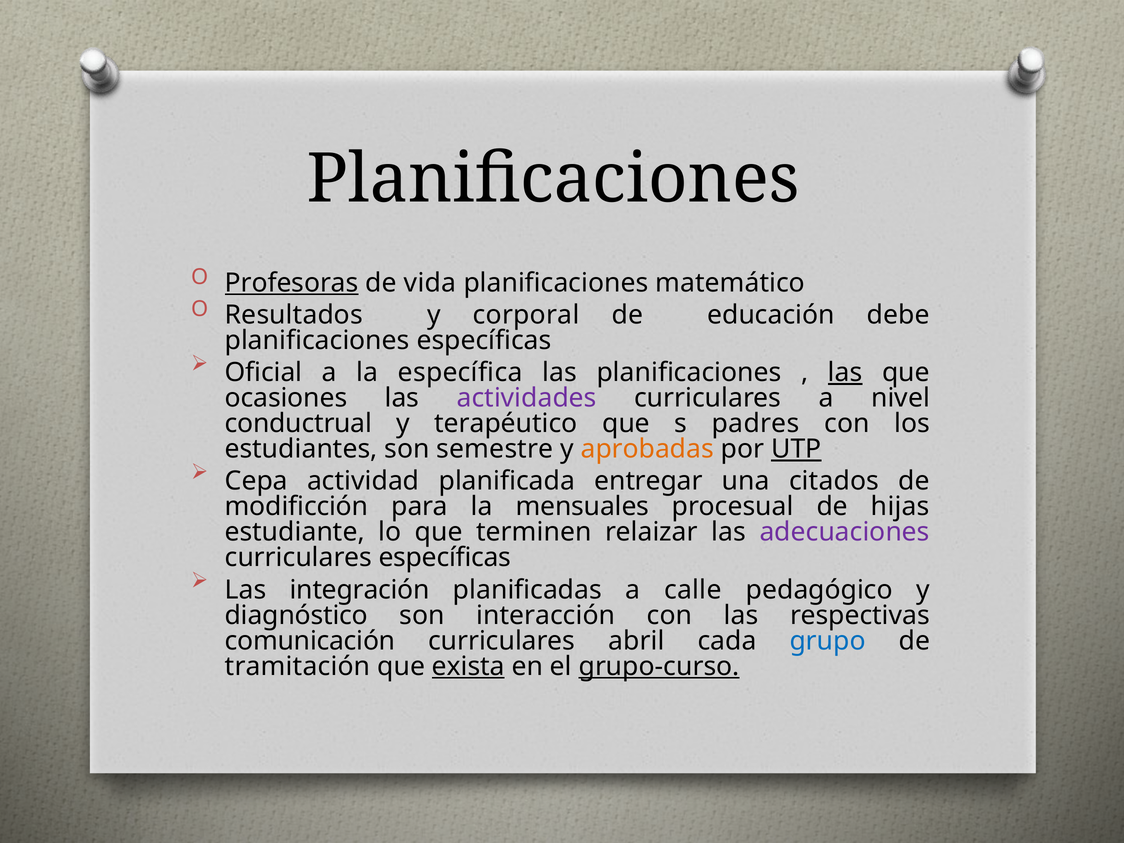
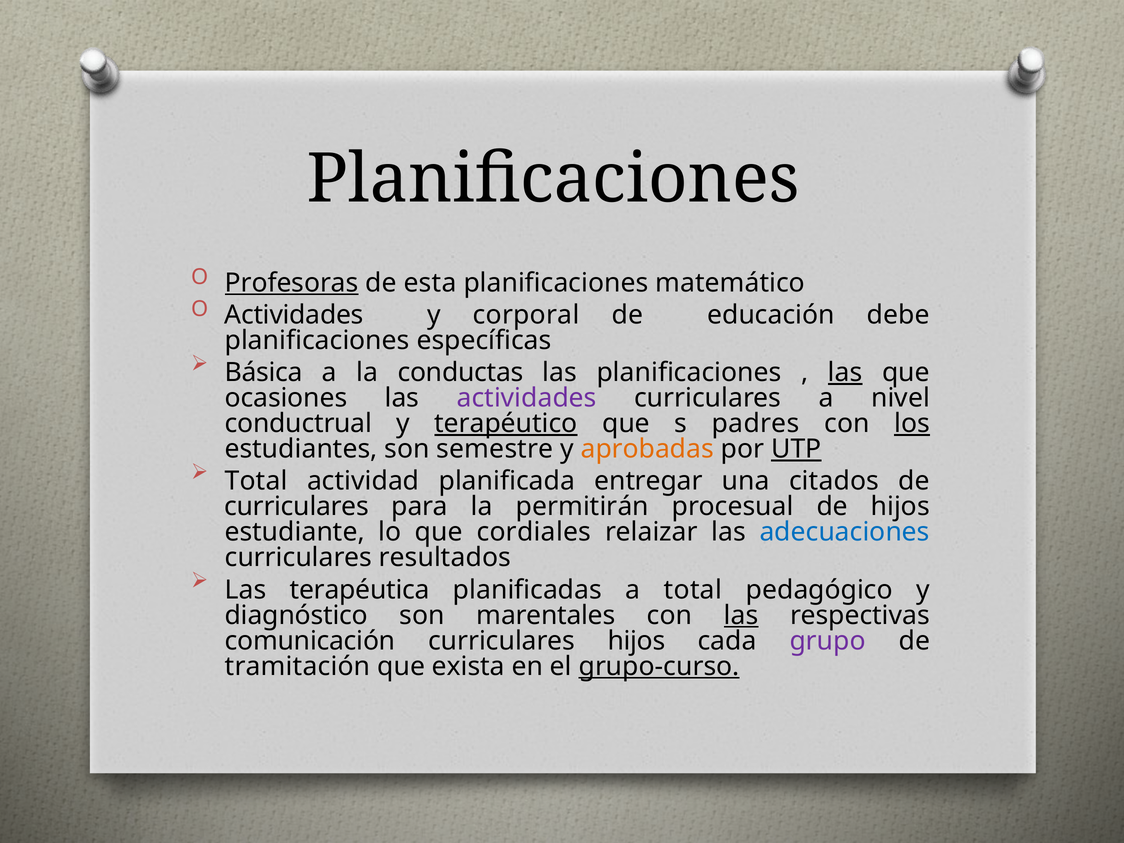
vida: vida -> esta (430, 283)
Resultados: Resultados -> Actividades (294, 315)
Oficial: Oficial -> Básica (264, 373)
específica: específica -> conductas (460, 373)
terapéutico underline: none -> present (506, 424)
los underline: none -> present (912, 424)
Cepa: Cepa -> Total (256, 481)
modificción: modificción -> curriculares (297, 507)
mensuales: mensuales -> permitirán (582, 507)
de hijas: hijas -> hijos (900, 507)
terminen: terminen -> cordiales (534, 532)
adecuaciones colour: purple -> blue (845, 532)
curriculares específicas: específicas -> resultados (445, 558)
integración: integración -> terapéutica (360, 590)
a calle: calle -> total (693, 590)
interacción: interacción -> marentales (546, 615)
las underline: none -> present (741, 615)
curriculares abril: abril -> hijos (636, 641)
grupo colour: blue -> purple (828, 641)
exista underline: present -> none (468, 666)
